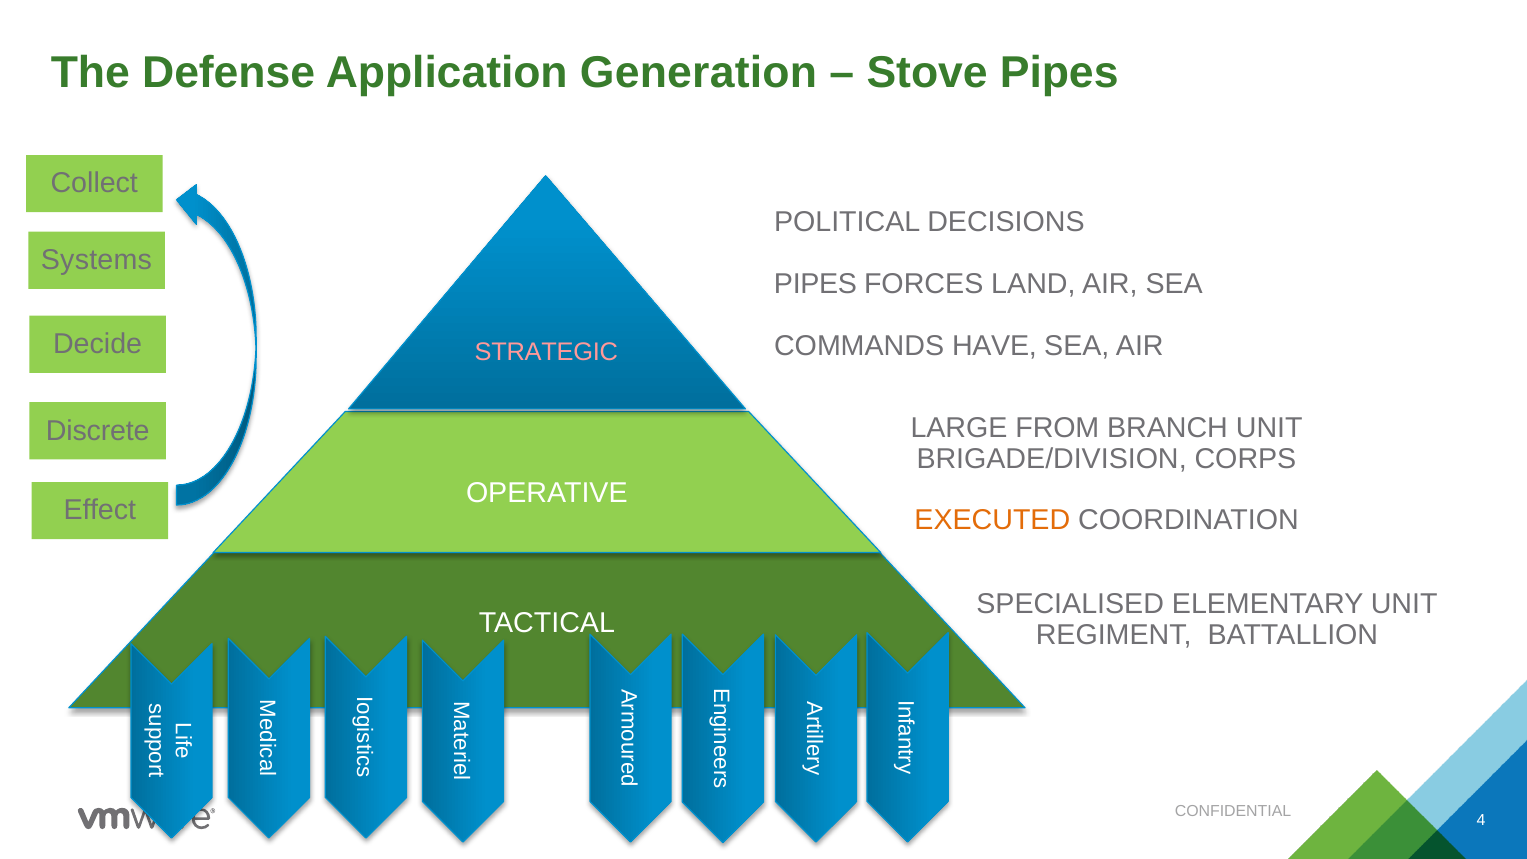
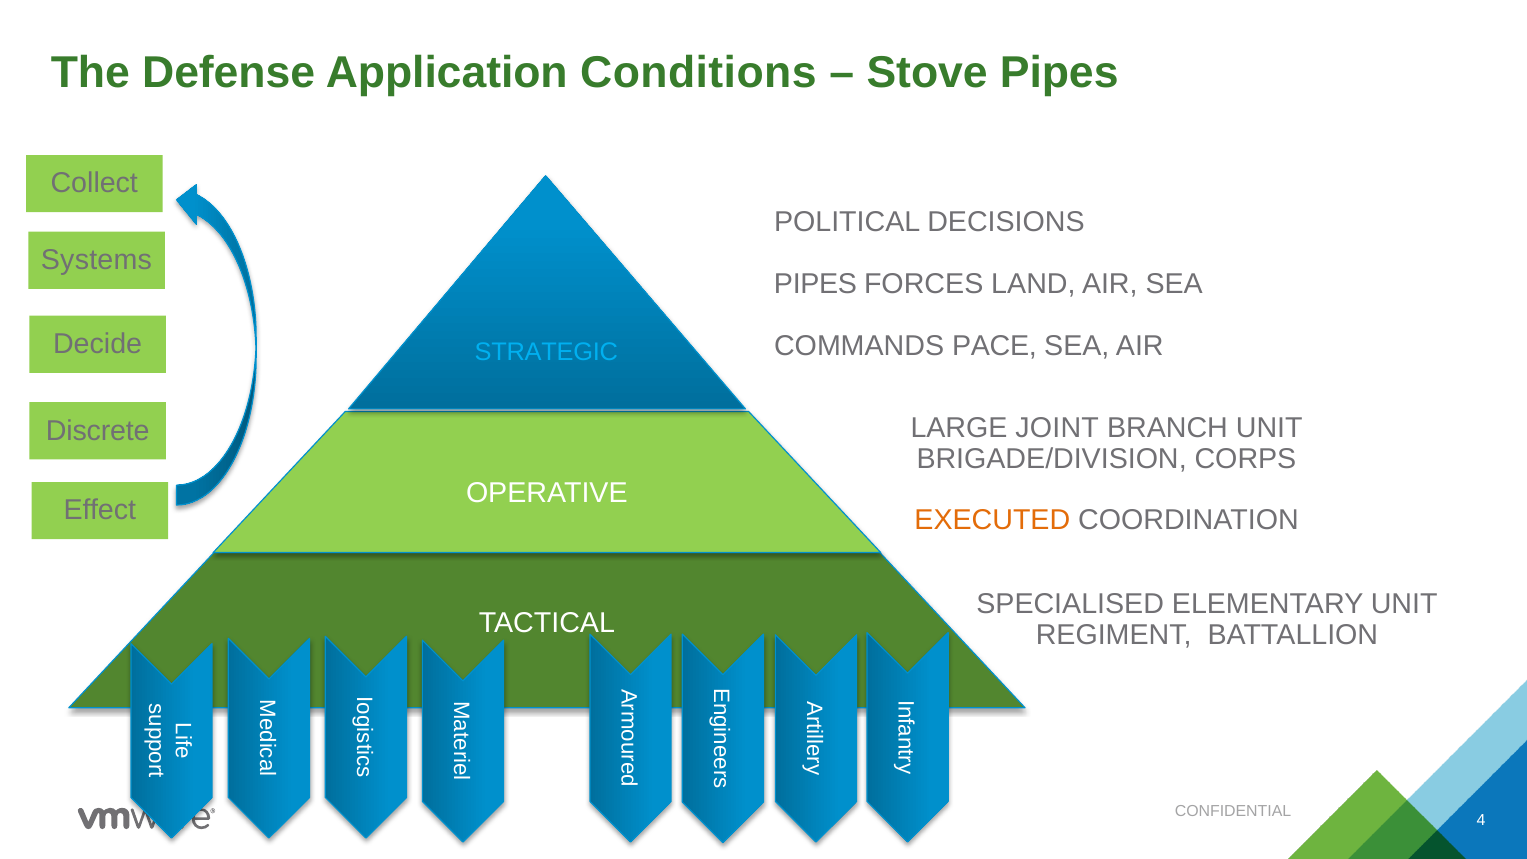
Generation: Generation -> Conditions (698, 73)
HAVE: HAVE -> PACE (994, 346)
STRATEGIC colour: pink -> light blue (546, 352)
FROM: FROM -> JOINT (1057, 428)
